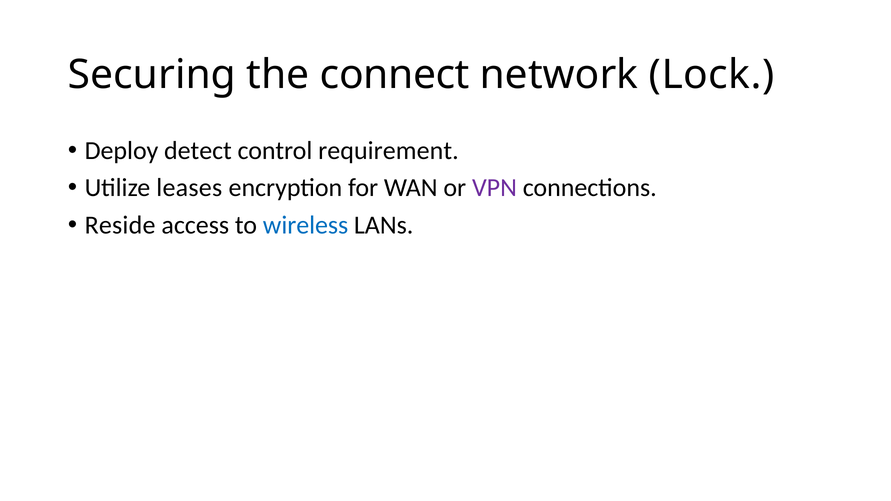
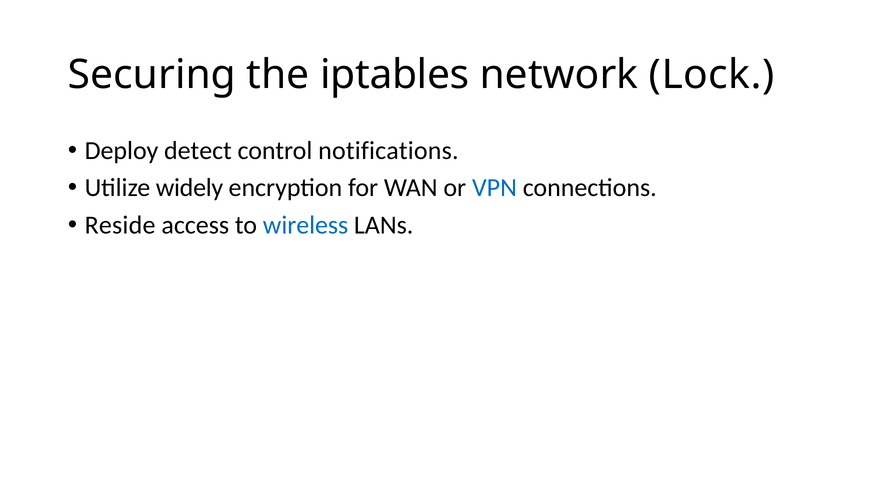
connect: connect -> iptables (395, 75)
requirement: requirement -> notifications (388, 151)
leases: leases -> widely (189, 188)
VPN colour: purple -> blue (494, 188)
